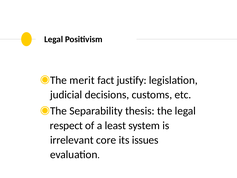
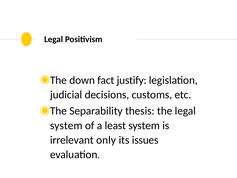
merit: merit -> down (82, 80)
respect: respect -> system (66, 125)
core: core -> only (106, 140)
